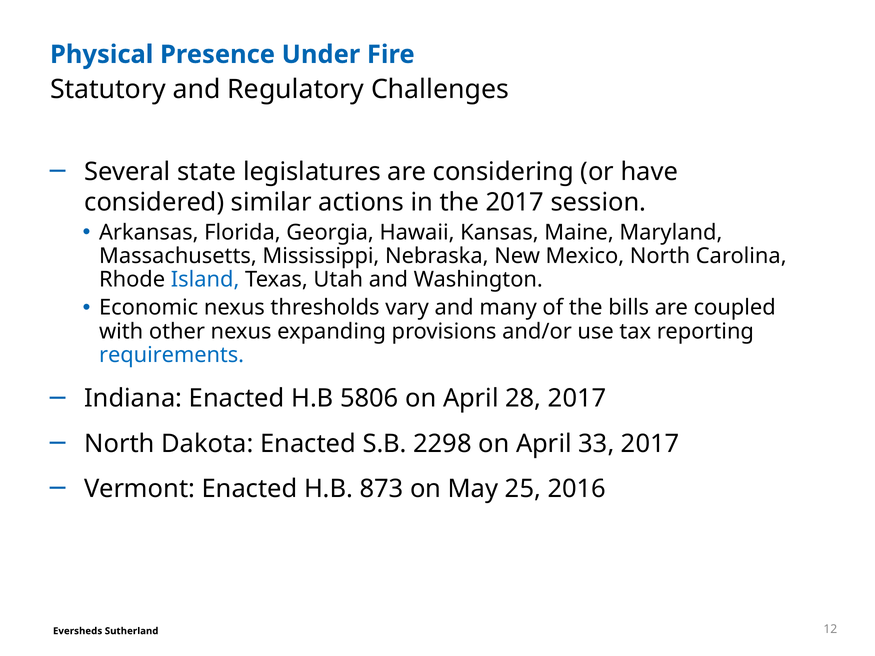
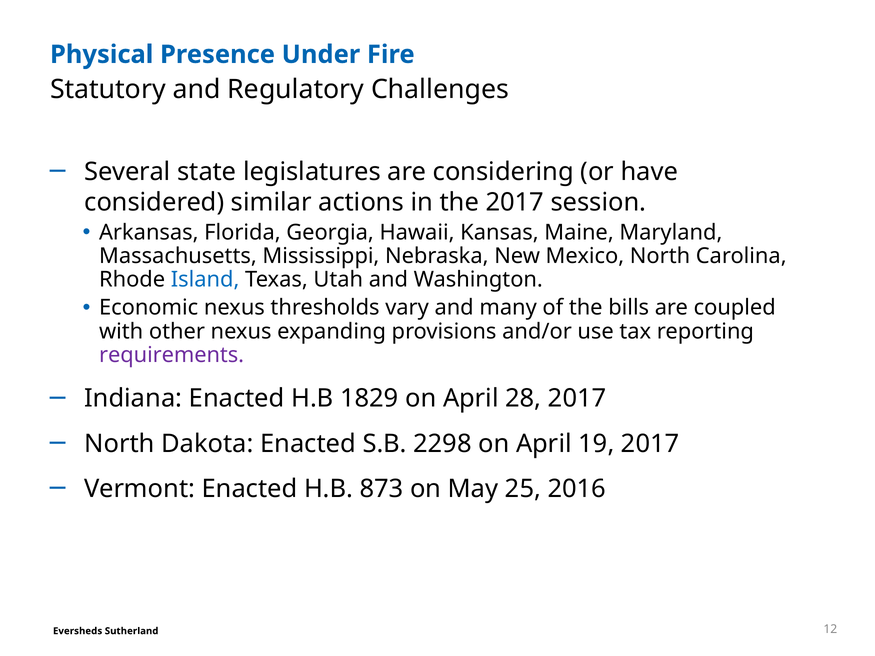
requirements colour: blue -> purple (172, 355)
5806: 5806 -> 1829 (369, 399)
33: 33 -> 19 (596, 444)
